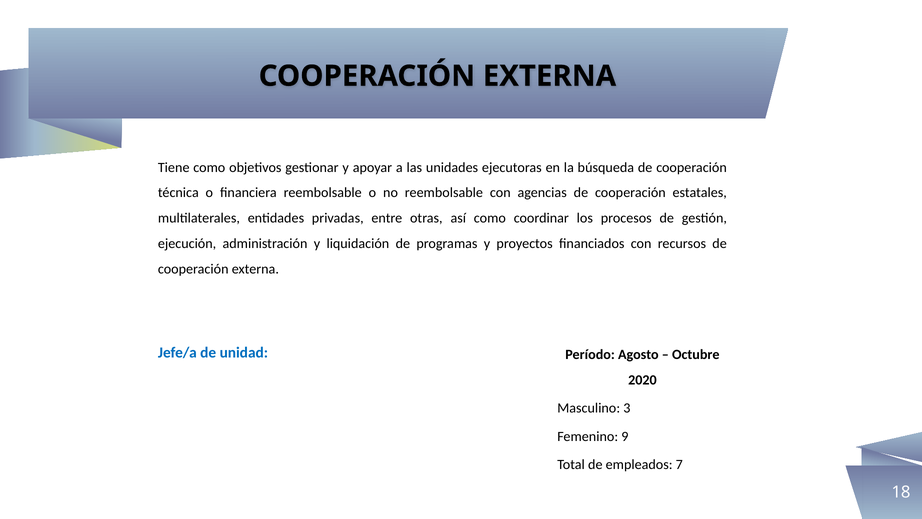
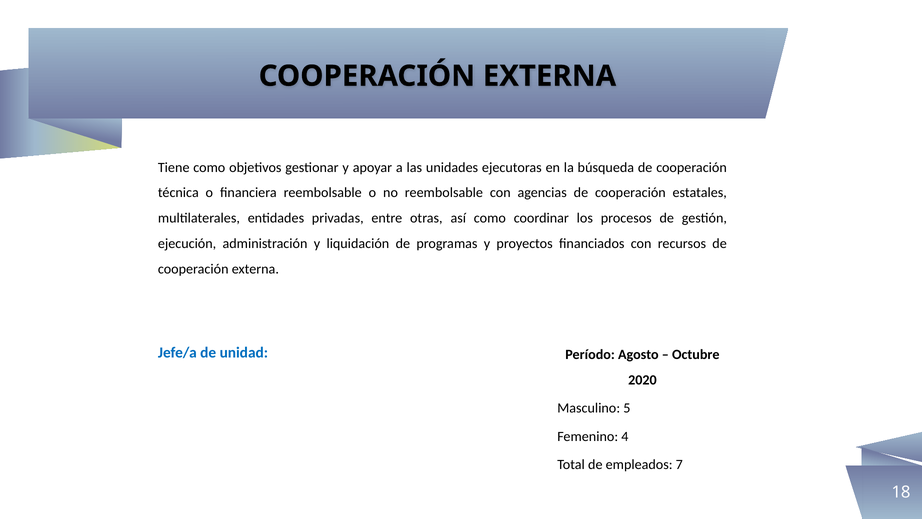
3: 3 -> 5 (627, 408)
9: 9 -> 4 (625, 436)
